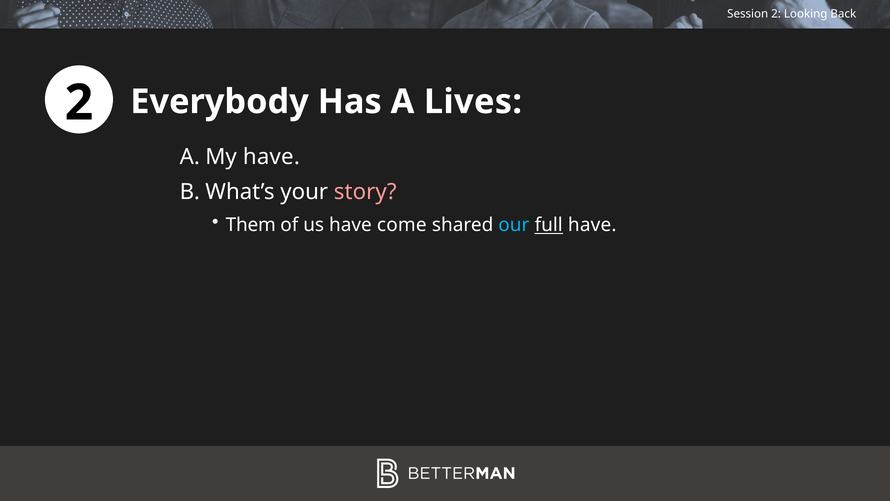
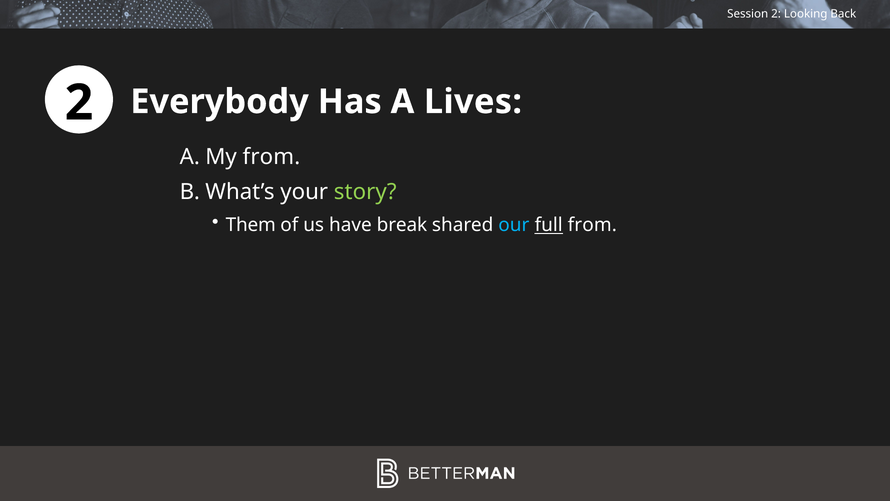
have: have -> from (271, 157)
story colour: pink -> light green (365, 192)
come: come -> break (402, 225)
full have: have -> from (592, 225)
